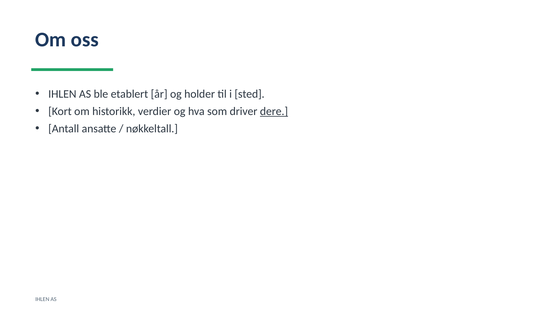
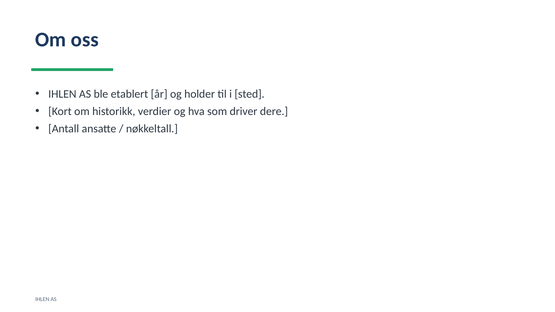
dere underline: present -> none (274, 111)
